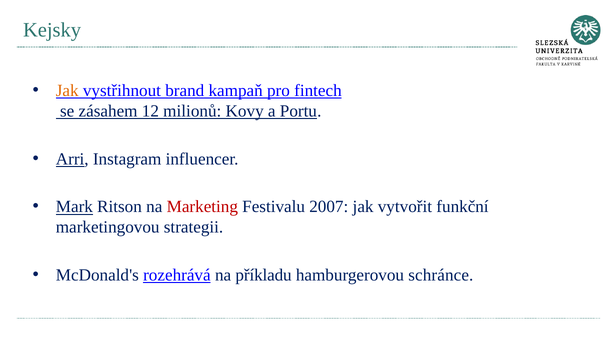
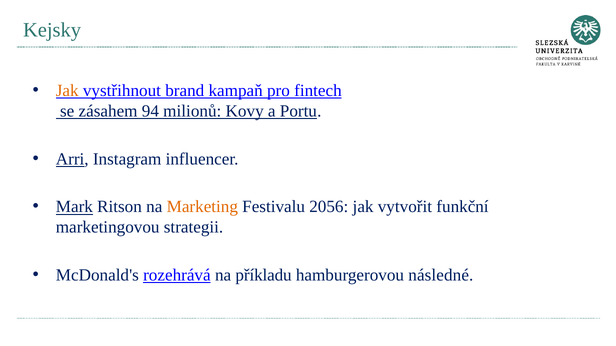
12: 12 -> 94 (150, 111)
Marketing colour: red -> orange (202, 207)
2007: 2007 -> 2056 (329, 207)
schránce: schránce -> následné (441, 276)
